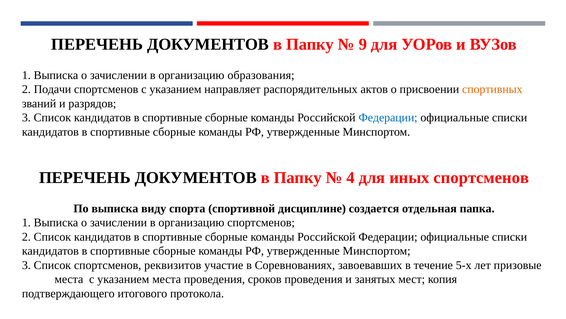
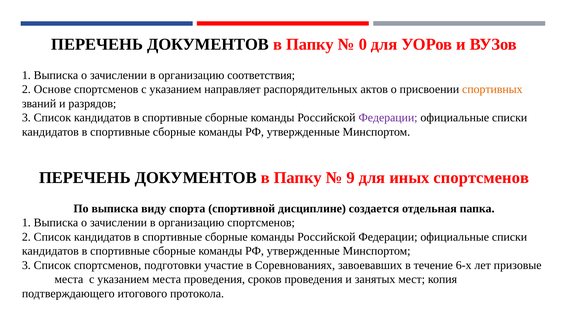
9: 9 -> 0 (363, 44)
образования: образования -> соответствия (261, 75)
Подачи: Подачи -> Основе (52, 89)
Федерации colour: blue -> purple (388, 117)
4: 4 -> 9 (351, 177)
реквизитов: реквизитов -> подготовки (173, 265)
5-х: 5-х -> 6-х (464, 265)
